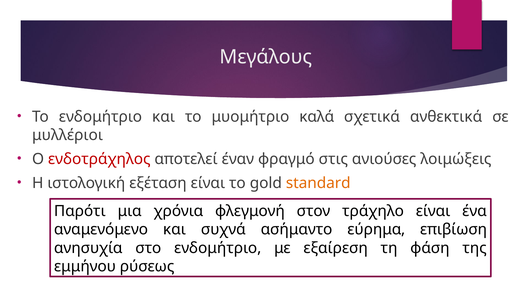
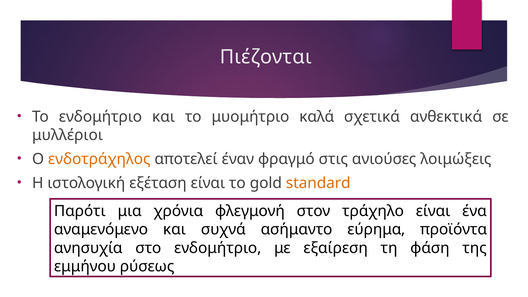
Μεγάλους: Μεγάλους -> Πιέζονται (266, 57)
ενδοτράχηλος colour: red -> orange (99, 159)
επιβίωση: επιβίωση -> προϊόντα (453, 230)
